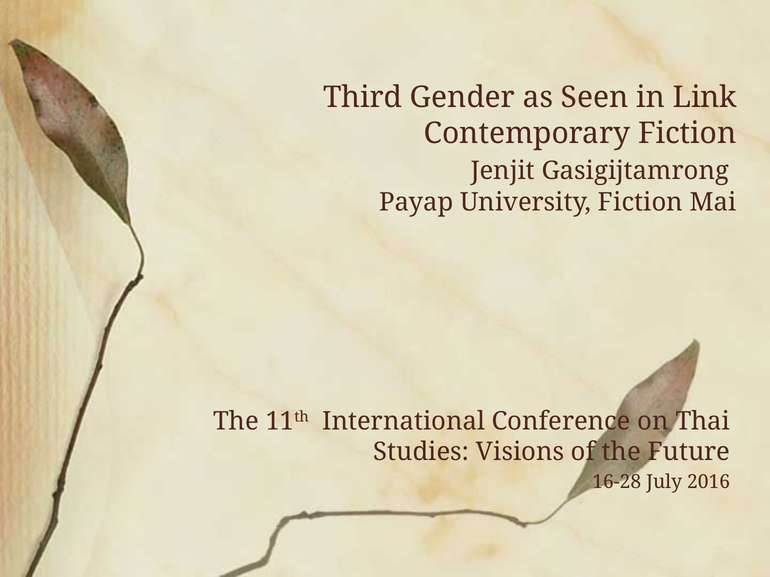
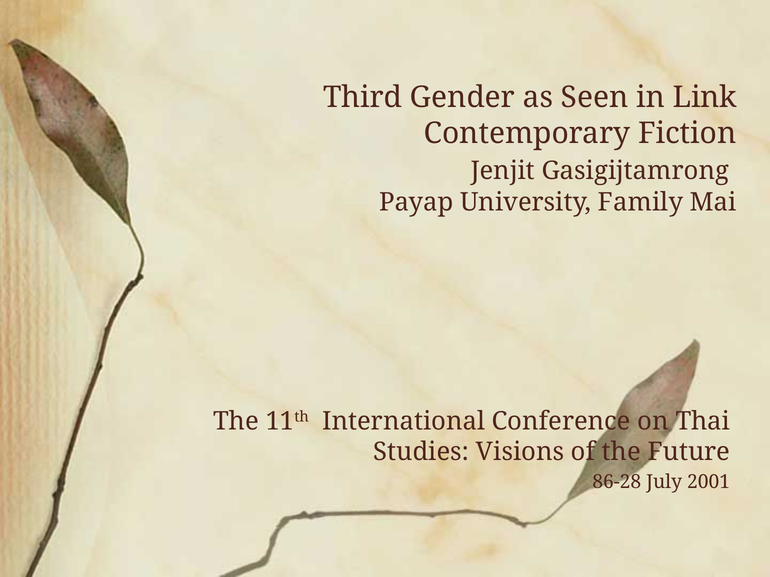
University Fiction: Fiction -> Family (641, 203)
16-28: 16-28 -> 86-28 (617, 483)
2016: 2016 -> 2001 (709, 483)
